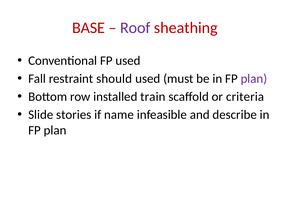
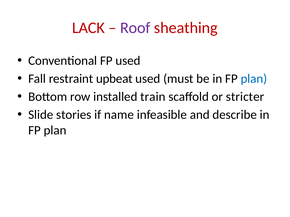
BASE: BASE -> LACK (88, 28)
should: should -> upbeat (114, 79)
plan colour: purple -> blue (254, 79)
criteria: criteria -> stricter (245, 97)
